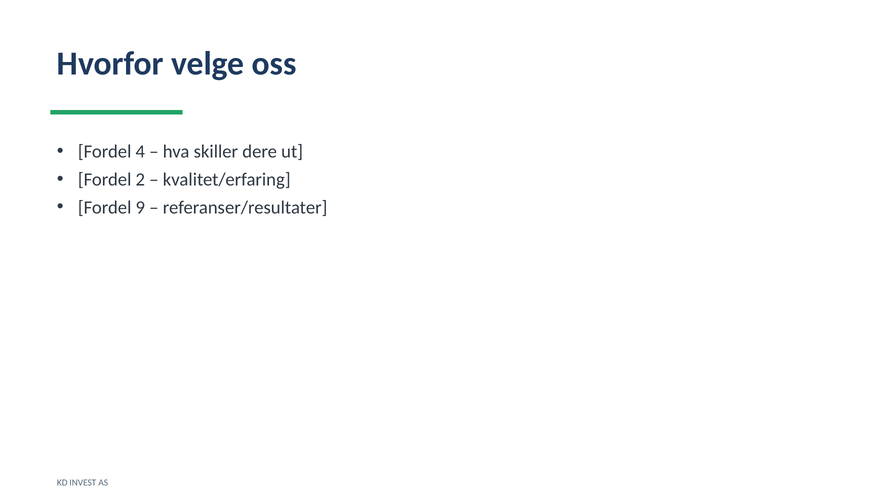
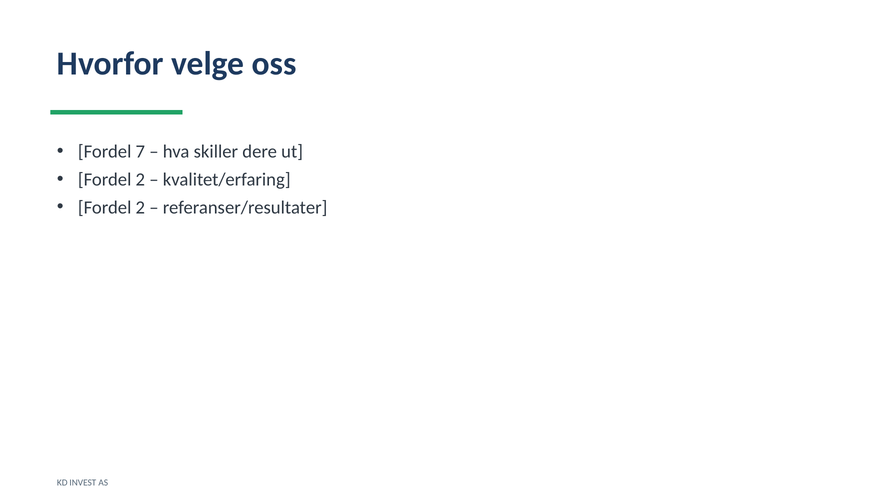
4: 4 -> 7 (140, 152)
9: 9 -> 2 (140, 208)
